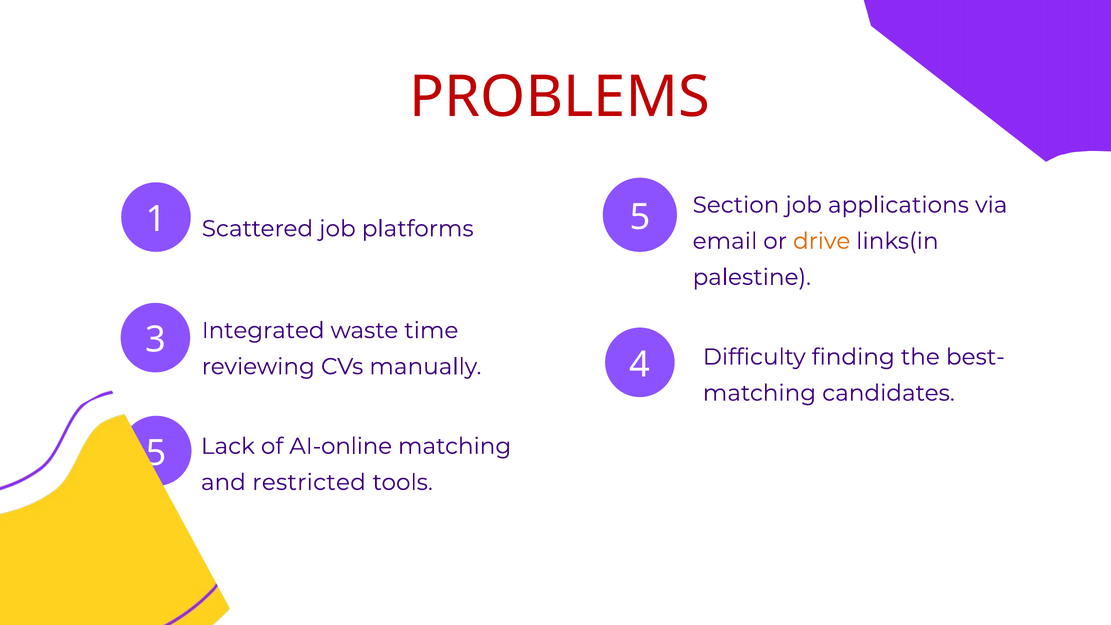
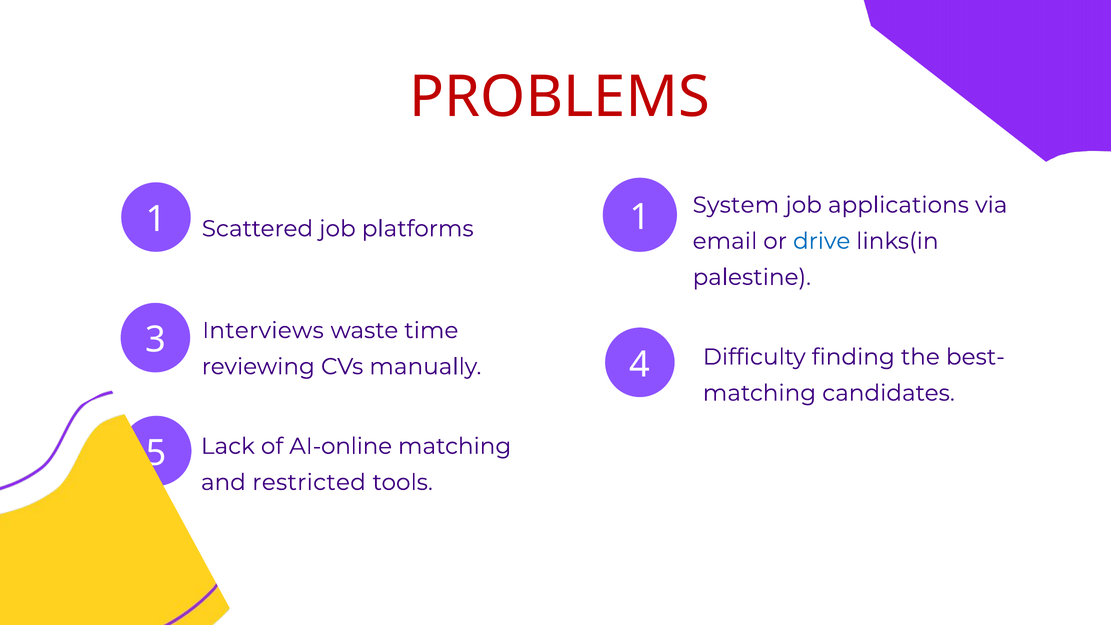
Section: Section -> System (736, 205)
1 5: 5 -> 1 (640, 217)
drive colour: orange -> blue (822, 241)
Integrated: Integrated -> Interviews (263, 330)
